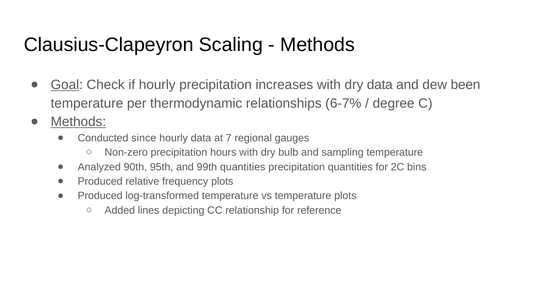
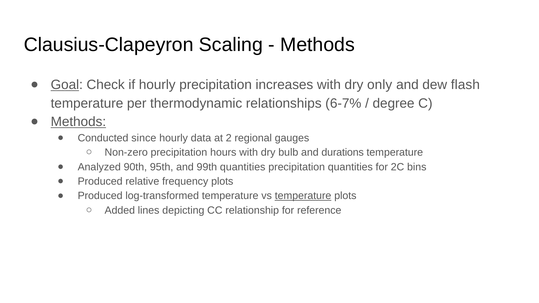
dry data: data -> only (380, 85)
been: been -> flash (465, 85)
7: 7 -> 2 (229, 138)
sampling: sampling -> durations (343, 153)
temperature underline: none -> present (303, 196)
